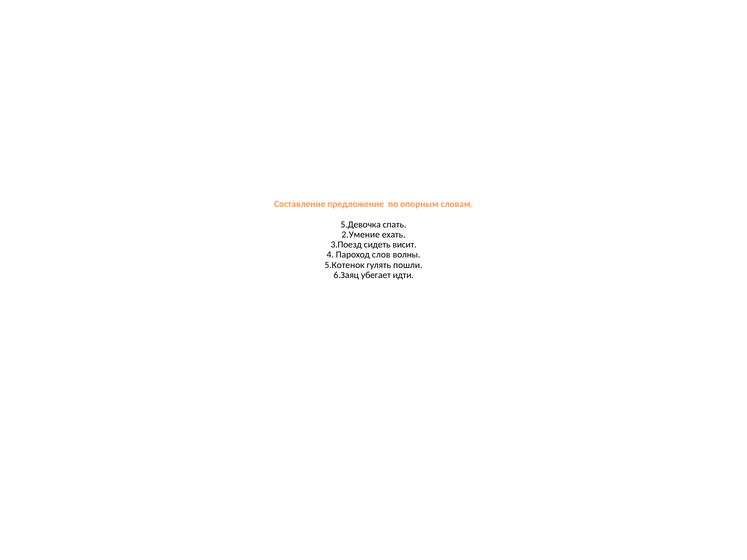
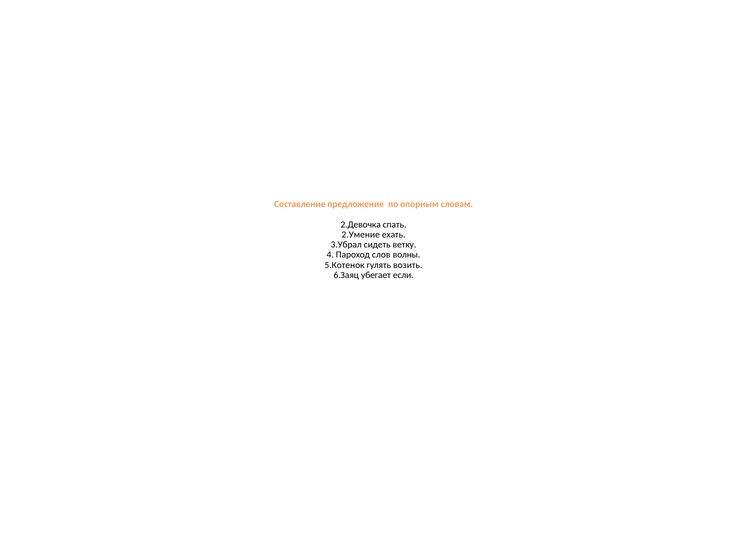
5.Девочка: 5.Девочка -> 2.Девочка (361, 225)
3.Поезд: 3.Поезд -> 3.Убрал (346, 245)
висит: висит -> ветку (404, 245)
пошли: пошли -> возить (408, 265)
идти: идти -> если (403, 275)
